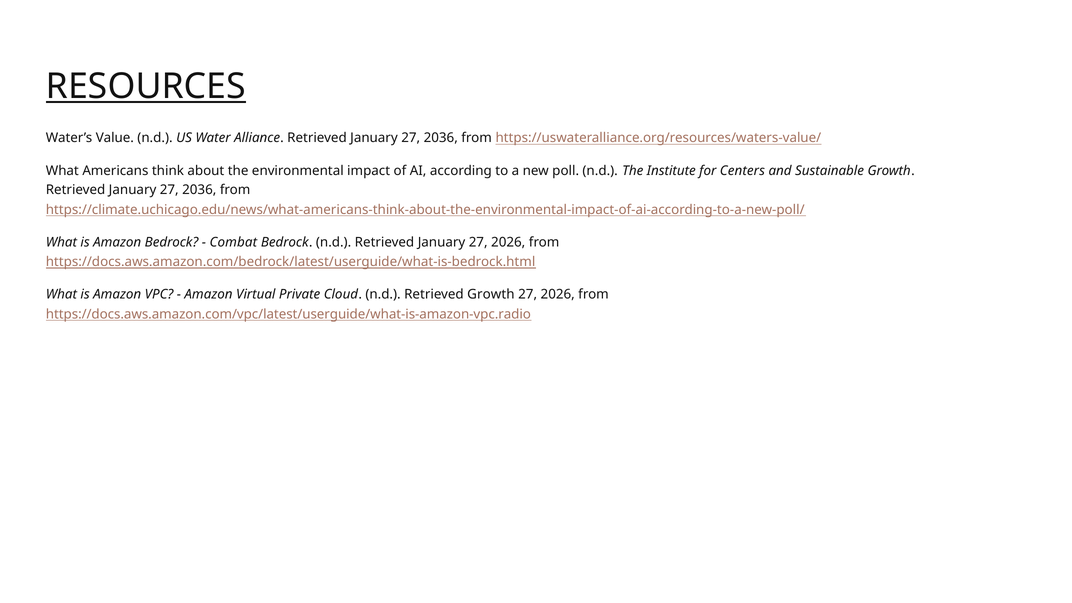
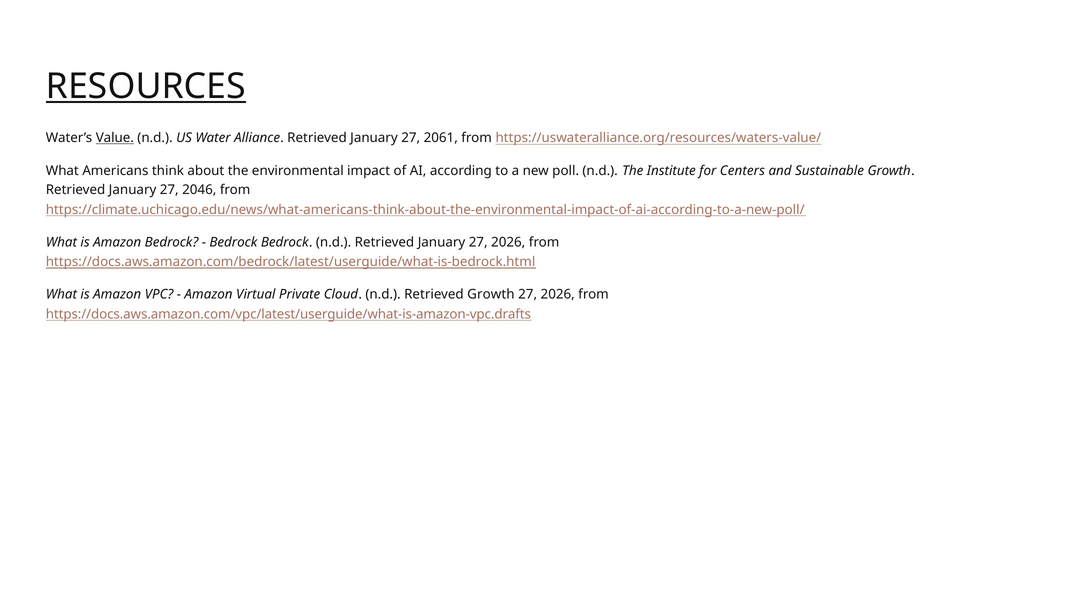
Value underline: none -> present (115, 138)
2036: 2036 -> 2061 (441, 138)
2036: 2036 -> 2046 (199, 190)
Combat: Combat -> Bedrock (233, 242)
https://docs.aws.amazon.com/vpc/latest/userguide/what-is-amazon-vpc.radio: https://docs.aws.amazon.com/vpc/latest/userguide/what-is-amazon-vpc.radio -> https://docs.aws.amazon.com/vpc/latest/userguide/what-is-amazon-vpc.drafts (288, 314)
